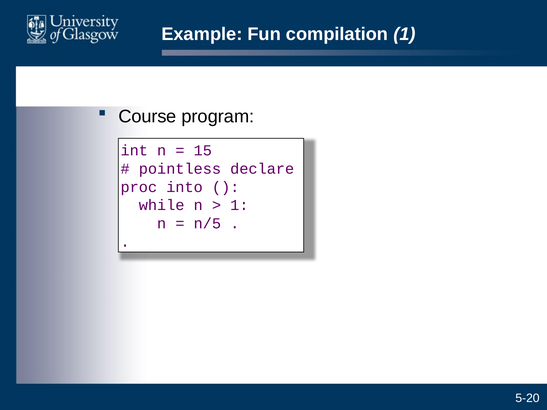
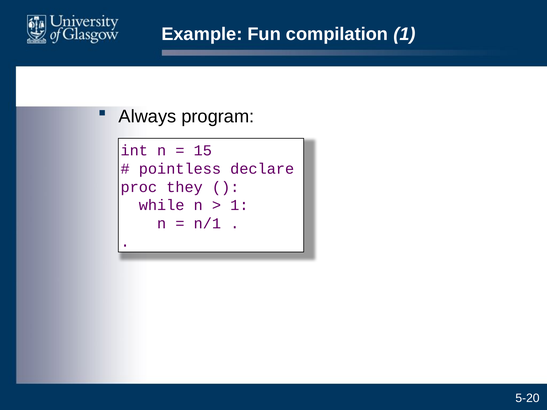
Course: Course -> Always (147, 117)
into: into -> they (185, 187)
n/5: n/5 -> n/1 (207, 224)
